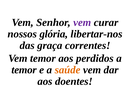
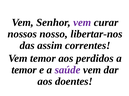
glória: glória -> nosso (54, 34)
graça: graça -> assim (50, 46)
saúde colour: orange -> purple (68, 70)
